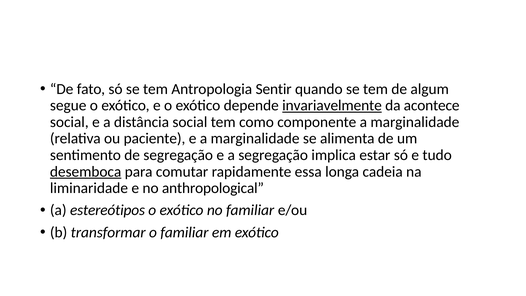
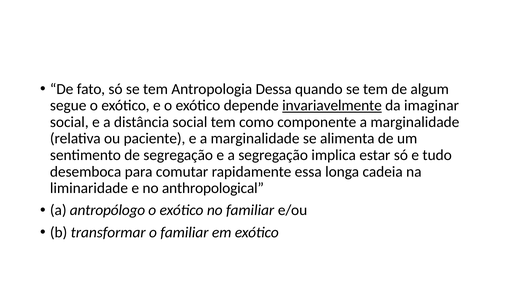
Sentir: Sentir -> Dessa (274, 89)
acontece: acontece -> imaginar (432, 105)
desemboca underline: present -> none (86, 172)
estereótipos: estereótipos -> antropólogo (108, 210)
